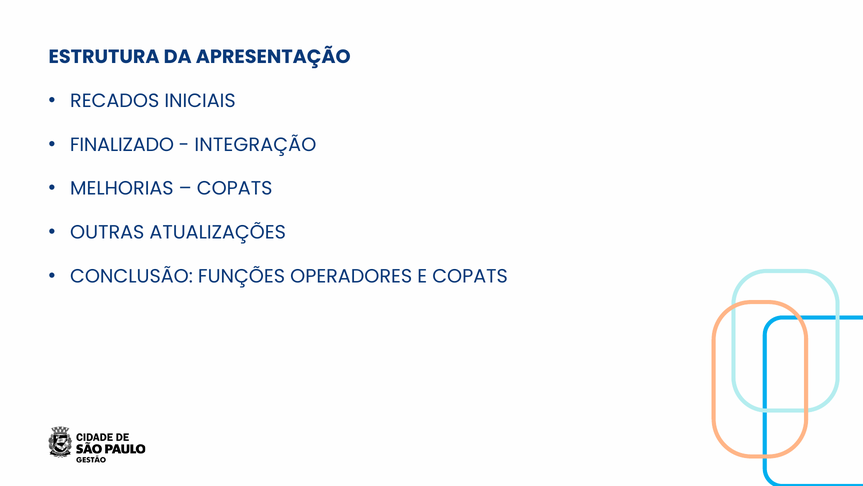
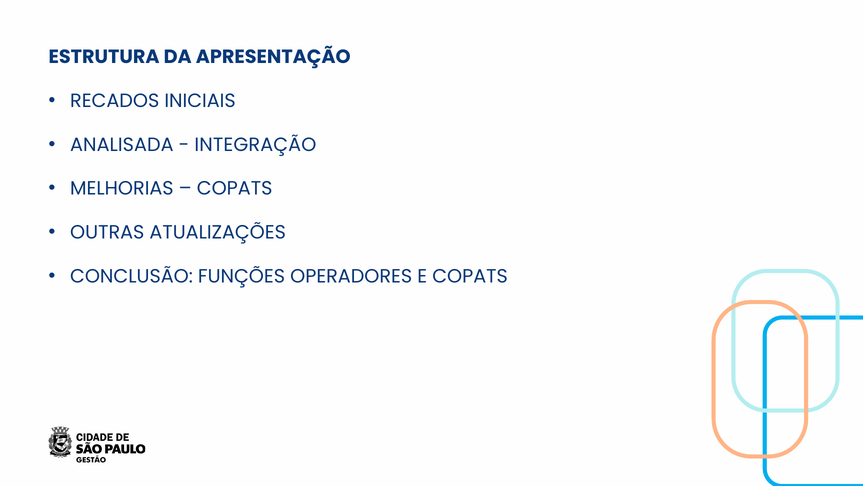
FINALIZADO: FINALIZADO -> ANALISADA (122, 145)
